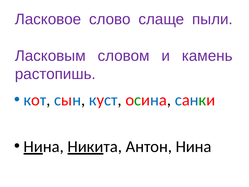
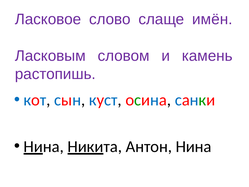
пыли: пыли -> имён (212, 19)
